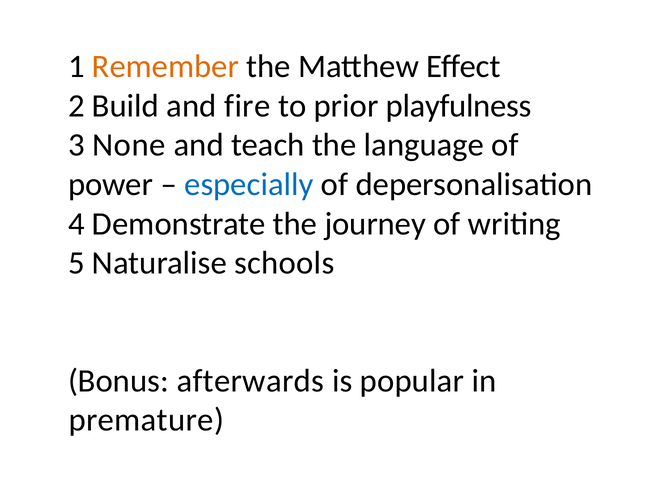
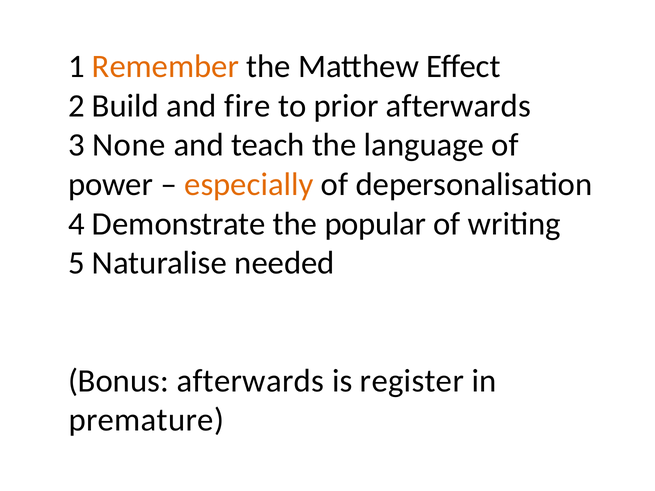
prior playfulness: playfulness -> afterwards (458, 106)
especially colour: blue -> orange (249, 185)
journey: journey -> popular (375, 224)
schools: schools -> needed (285, 263)
popular: popular -> register (412, 381)
